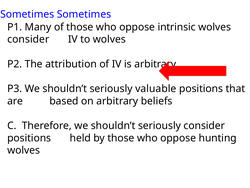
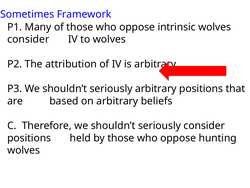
Sometimes Sometimes: Sometimes -> Framework (84, 14)
seriously valuable: valuable -> arbitrary (156, 88)
